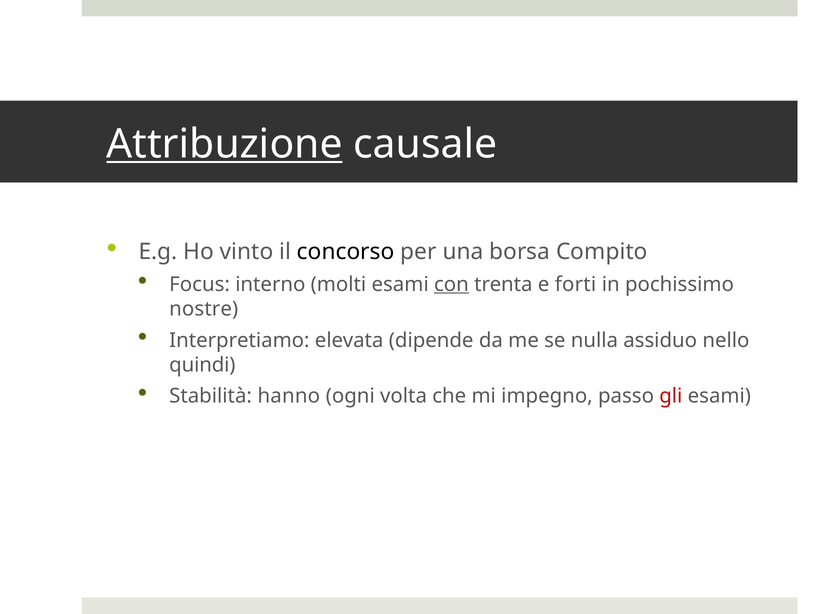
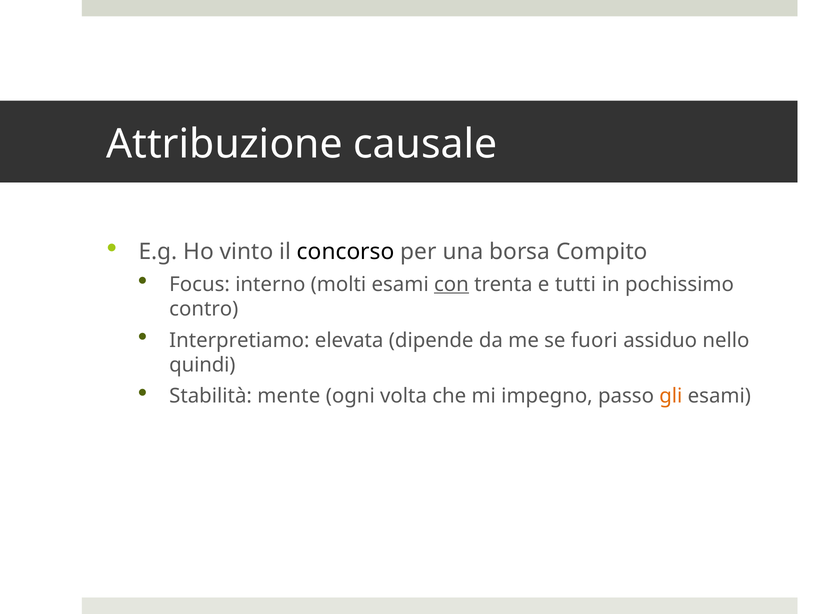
Attribuzione underline: present -> none (224, 144)
forti: forti -> tutti (576, 284)
nostre: nostre -> contro (204, 309)
nulla: nulla -> fuori (594, 340)
hanno: hanno -> mente (289, 396)
gli colour: red -> orange (671, 396)
